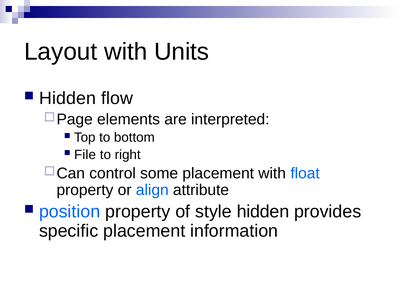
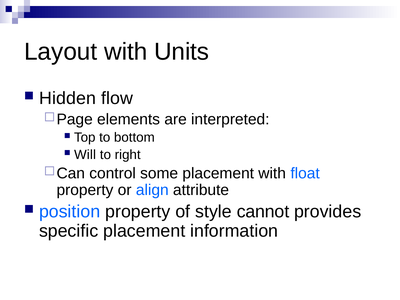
File: File -> Will (85, 155)
style hidden: hidden -> cannot (263, 212)
